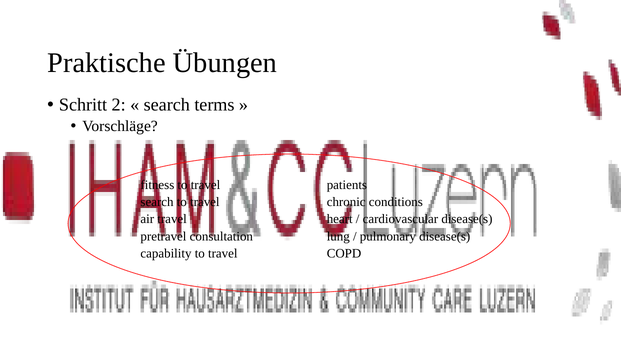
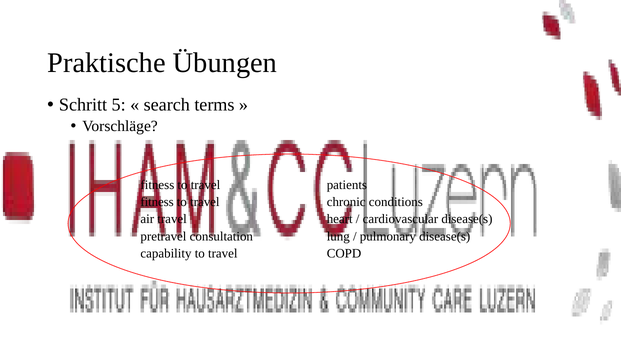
2: 2 -> 5 (119, 105)
search: search -> fitness (157, 202)
